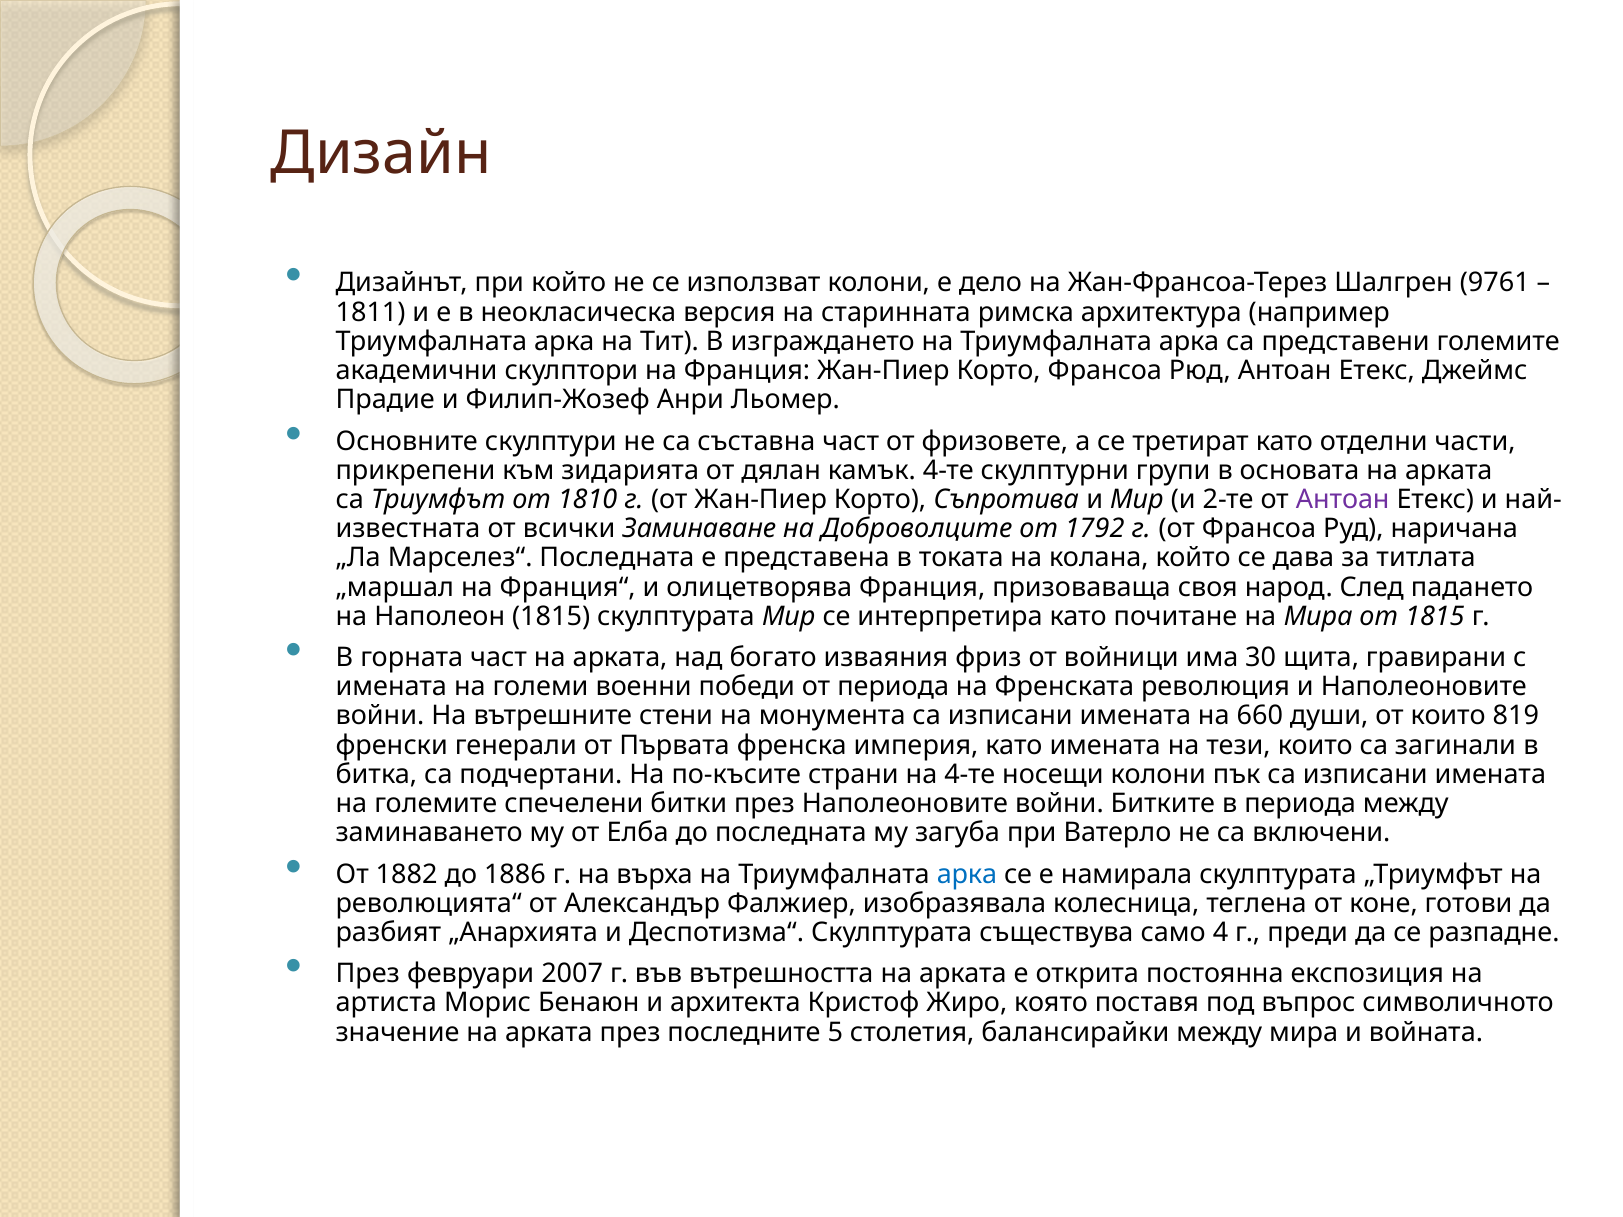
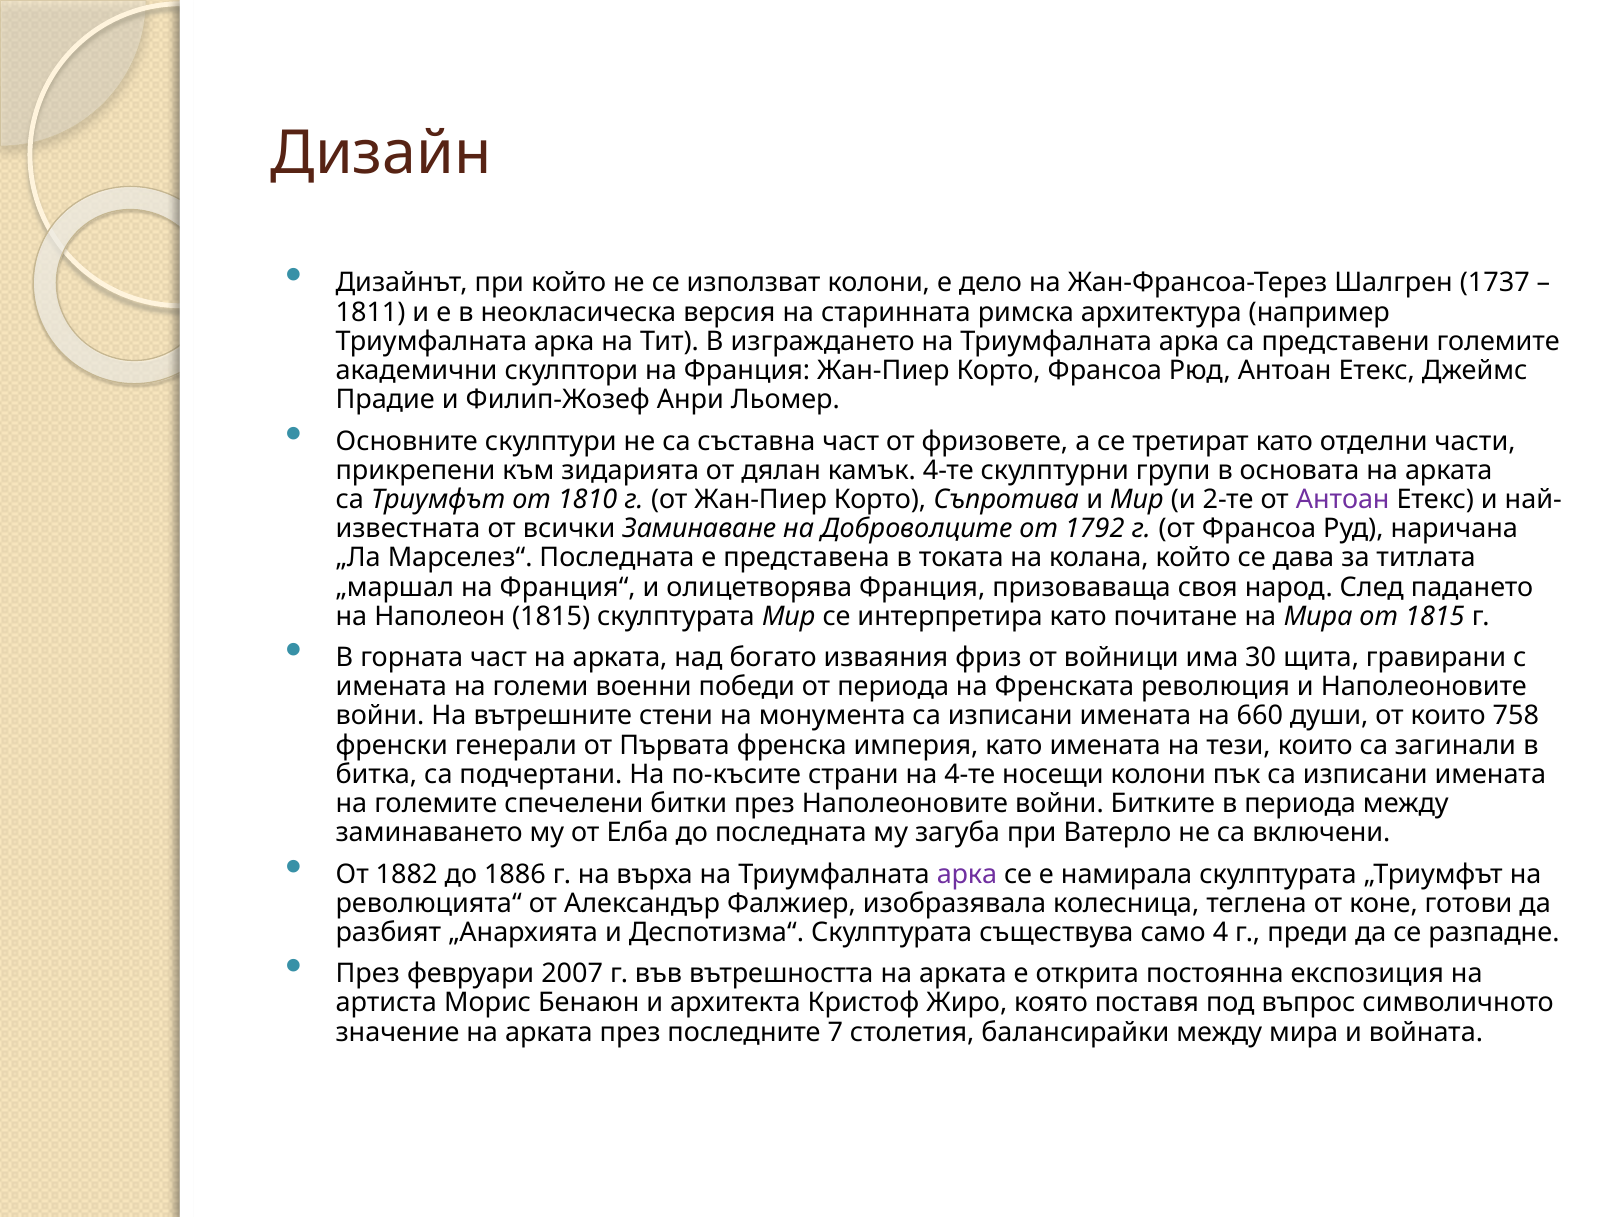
9761: 9761 -> 1737 (1495, 283)
819: 819 -> 758 (1516, 716)
арка colour: blue -> purple (967, 874)
5: 5 -> 7 (835, 1032)
